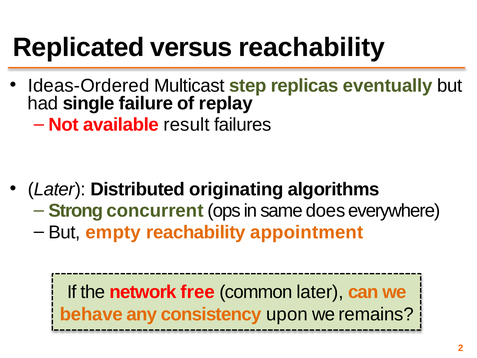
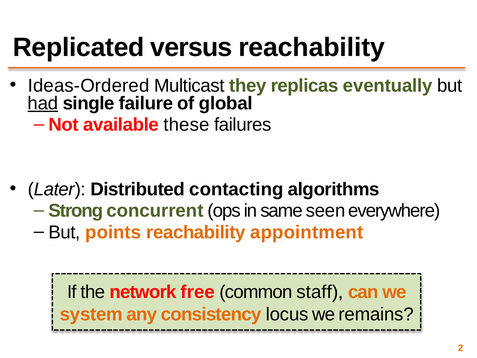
step: step -> they (248, 86)
had underline: none -> present (43, 103)
replay: replay -> global (226, 103)
result: result -> these (187, 125)
originating: originating -> contacting (236, 189)
does: does -> seen (326, 211)
empty: empty -> points (113, 232)
common later: later -> staff (320, 292)
behave: behave -> system (91, 314)
upon: upon -> locus (287, 314)
